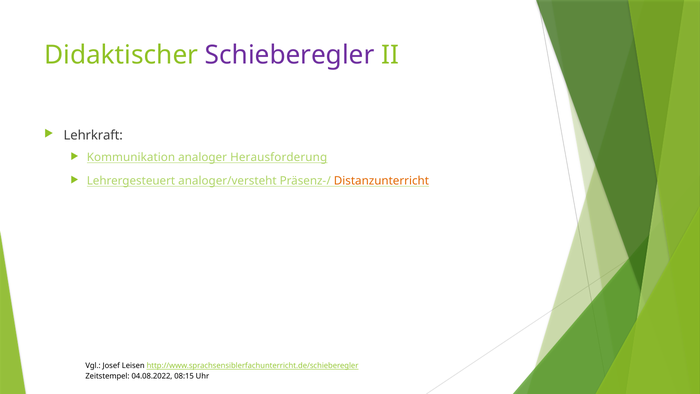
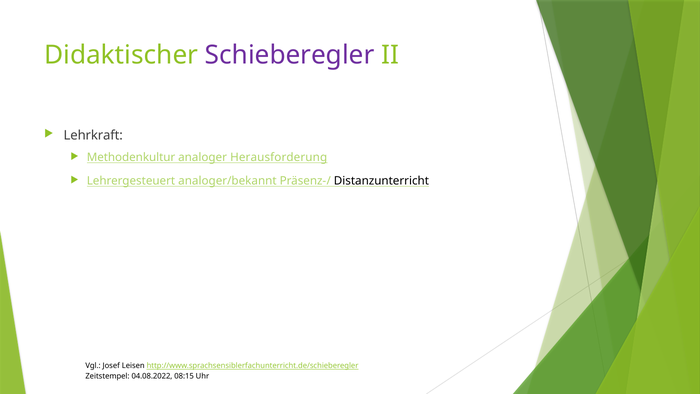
Kommunikation: Kommunikation -> Methodenkultur (131, 158)
analoger/versteht: analoger/versteht -> analoger/bekannt (227, 181)
Distanzunterricht colour: orange -> black (381, 181)
